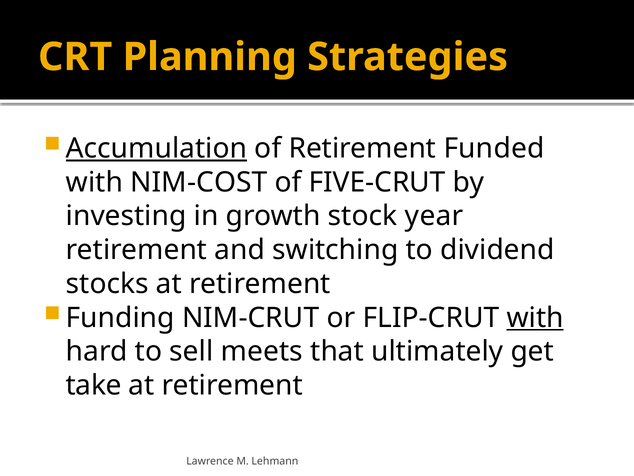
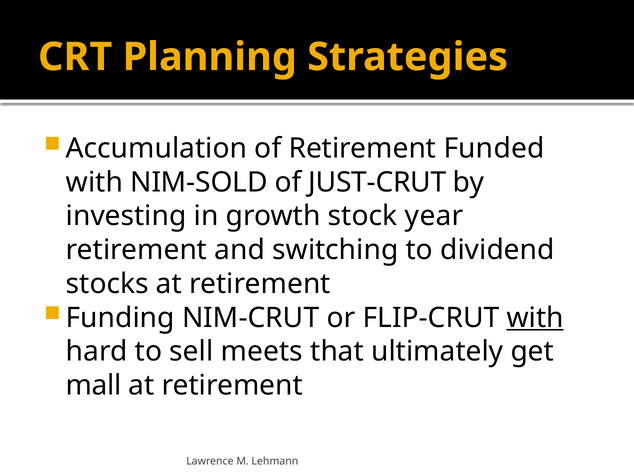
Accumulation underline: present -> none (157, 148)
NIM-COST: NIM-COST -> NIM-SOLD (199, 182)
FIVE-CRUT: FIVE-CRUT -> JUST-CRUT (377, 182)
take: take -> mall (94, 385)
